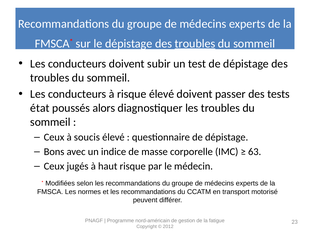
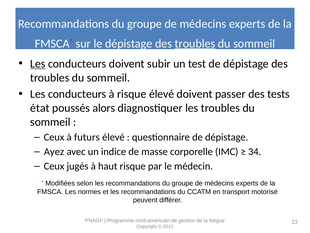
Les underline: none -> present (38, 64)
soucis: soucis -> futurs (87, 137)
Bons: Bons -> Ayez (54, 151)
63: 63 -> 34 (255, 151)
